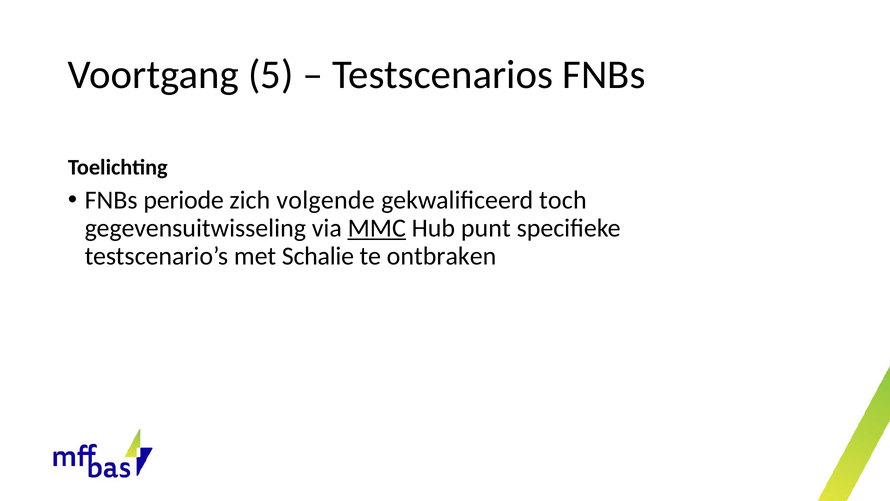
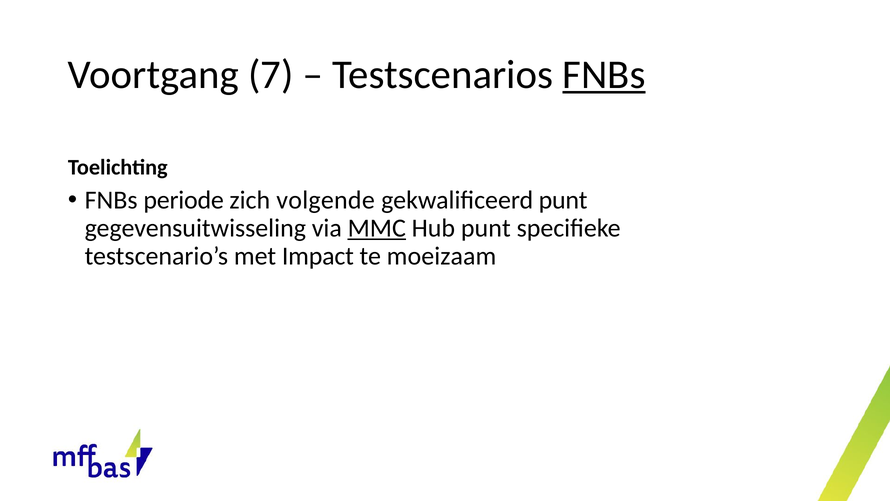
5: 5 -> 7 (271, 75)
FNBs underline: none -> present (604, 75)
gekwalificeerd toch: toch -> punt (563, 200)
Schalie: Schalie -> Impact (318, 256)
ontbraken: ontbraken -> moeizaam (442, 256)
